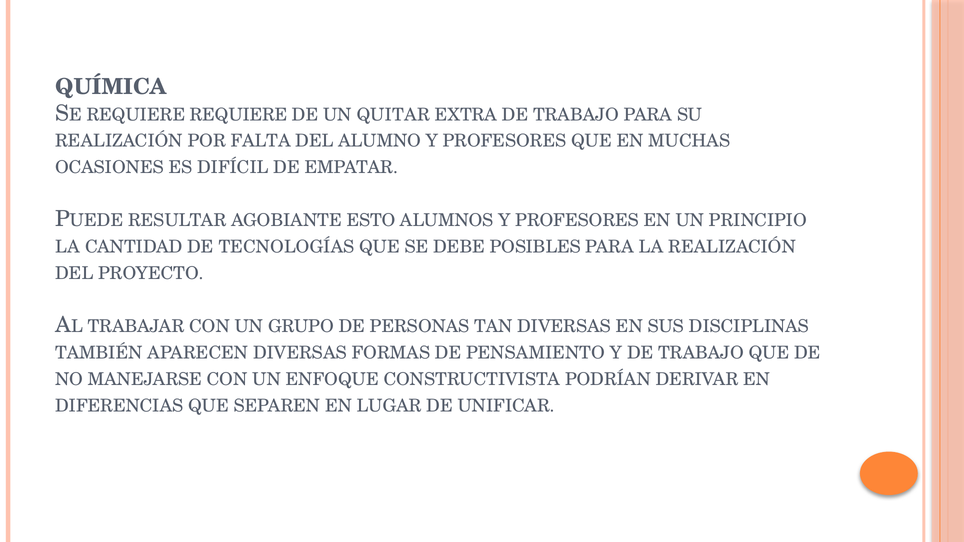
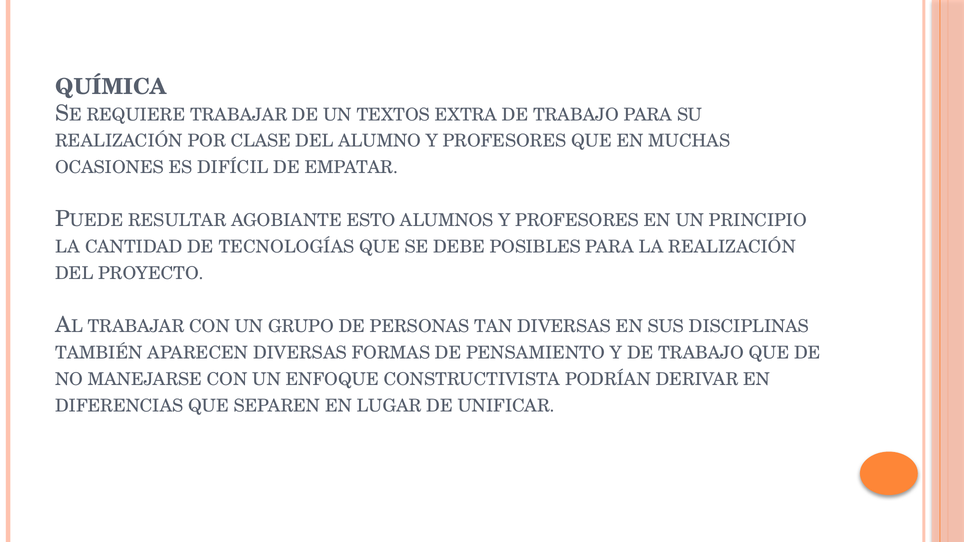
REQUIERE REQUIERE: REQUIERE -> TRABAJAR (239, 115)
QUITAR: QUITAR -> TEXTOS (393, 115)
FALTA: FALTA -> CLASE (261, 141)
